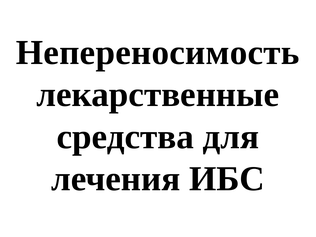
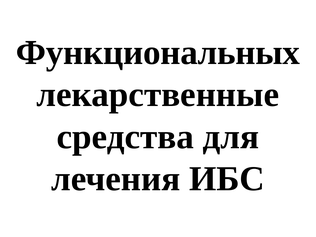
Непереносимость: Непереносимость -> Функциональных (158, 52)
